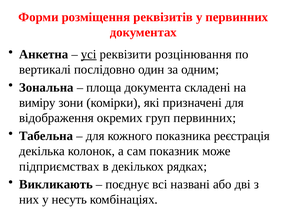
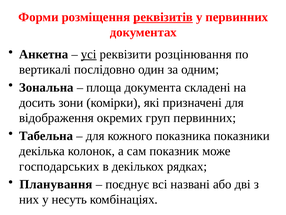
реквізитів underline: none -> present (163, 17)
виміру: виміру -> досить (37, 102)
реєстрація: реєстрація -> показники (242, 136)
підприємствах: підприємствах -> господарських (59, 166)
Викликають: Викликають -> Планування (56, 184)
